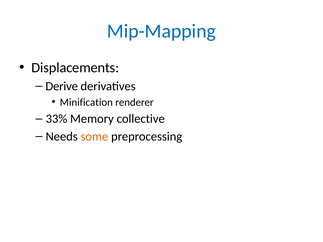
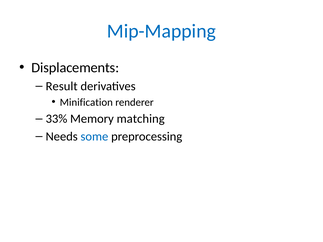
Derive: Derive -> Result (62, 86)
collective: collective -> matching (141, 119)
some colour: orange -> blue (94, 137)
